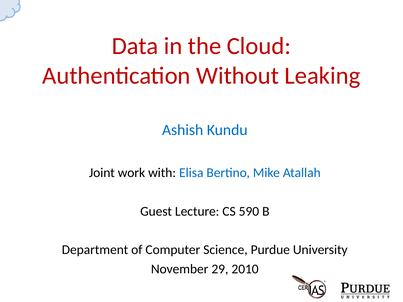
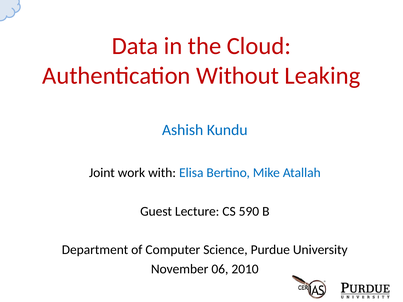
29: 29 -> 06 (220, 269)
